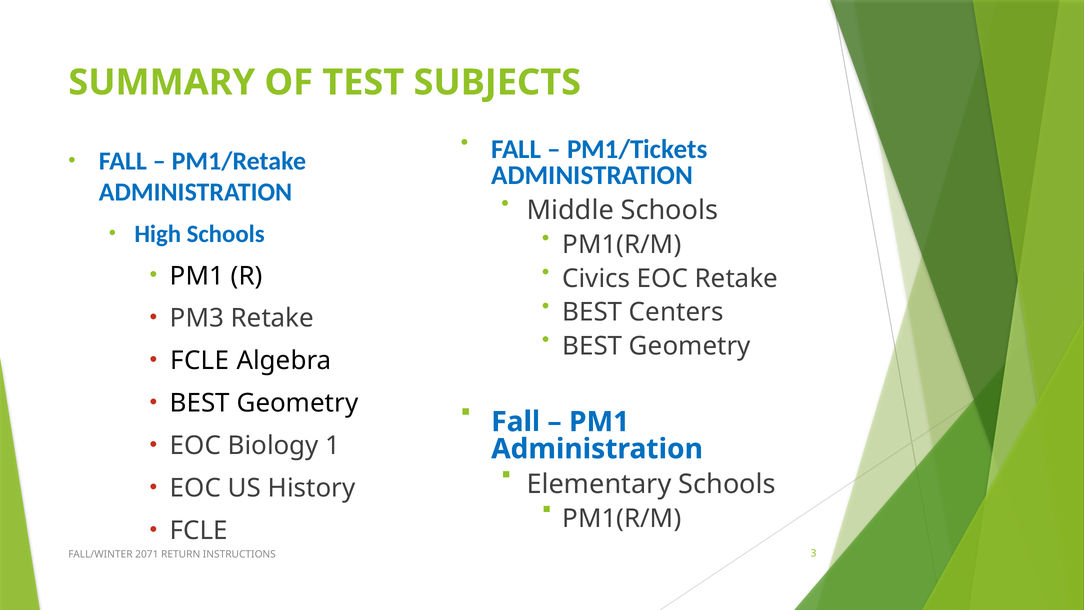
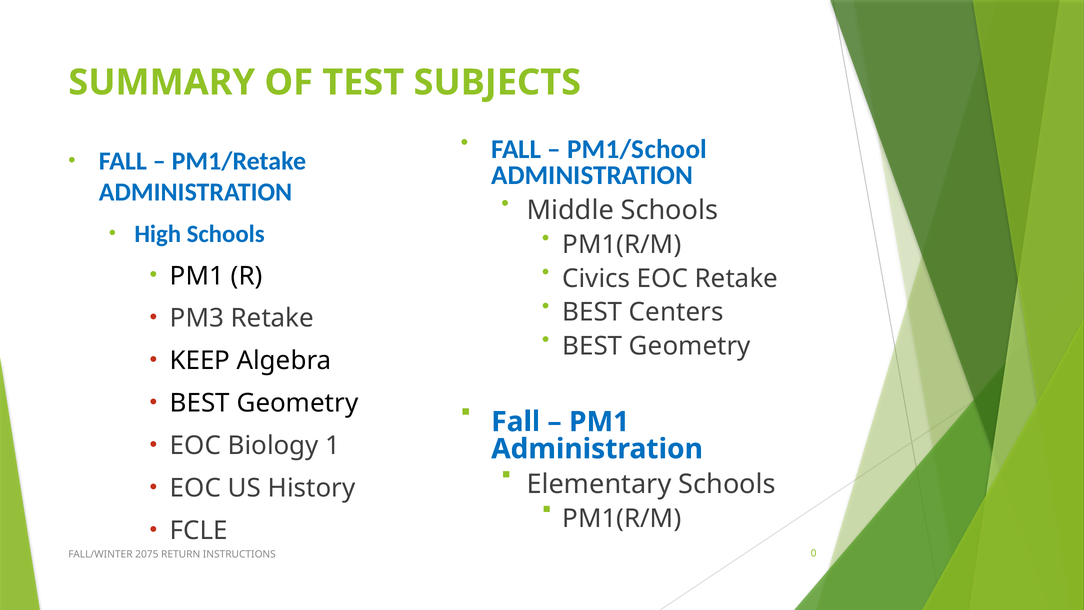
PM1/Tickets: PM1/Tickets -> PM1/School (637, 149)
FCLE: FCLE -> KEEP (200, 361)
2071: 2071 -> 2075 (147, 554)
3: 3 -> 0 (814, 553)
